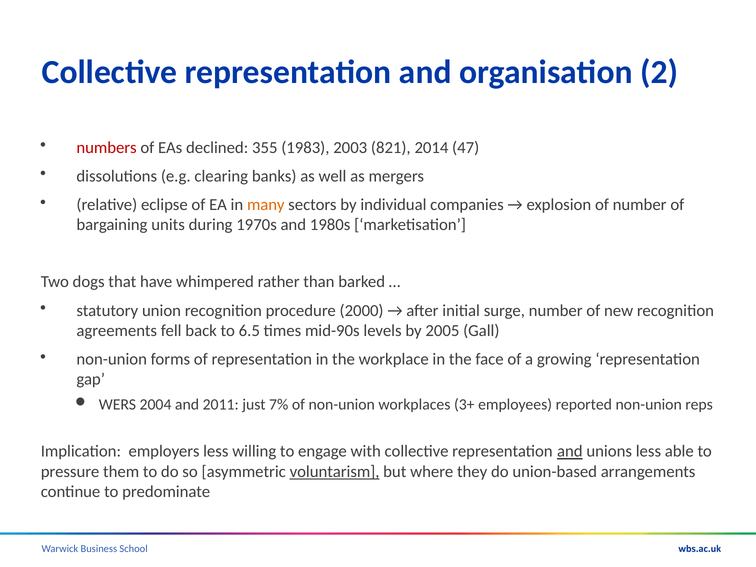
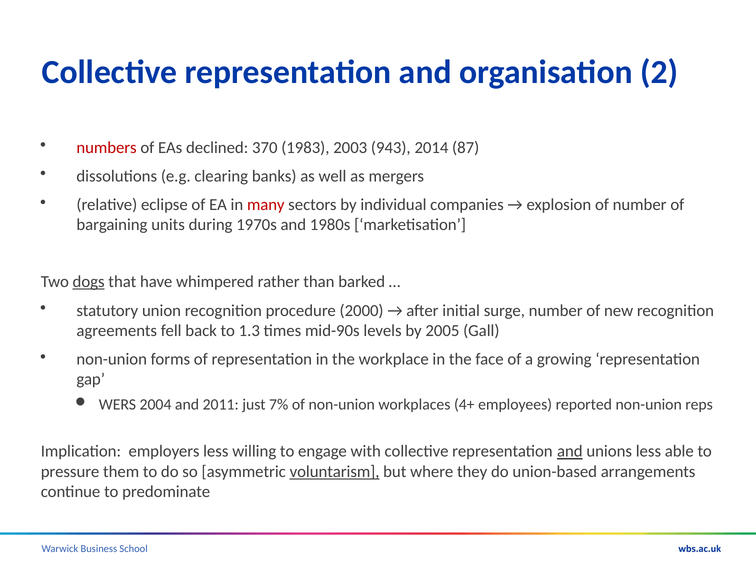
355: 355 -> 370 (265, 148)
821: 821 -> 943 (391, 148)
47: 47 -> 87 (466, 148)
many colour: orange -> red (266, 205)
dogs underline: none -> present (89, 282)
6.5: 6.5 -> 1.3 (249, 331)
3+: 3+ -> 4+ (464, 405)
